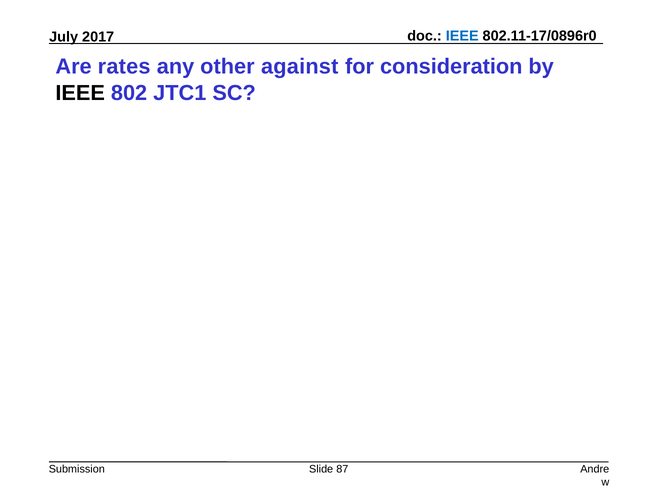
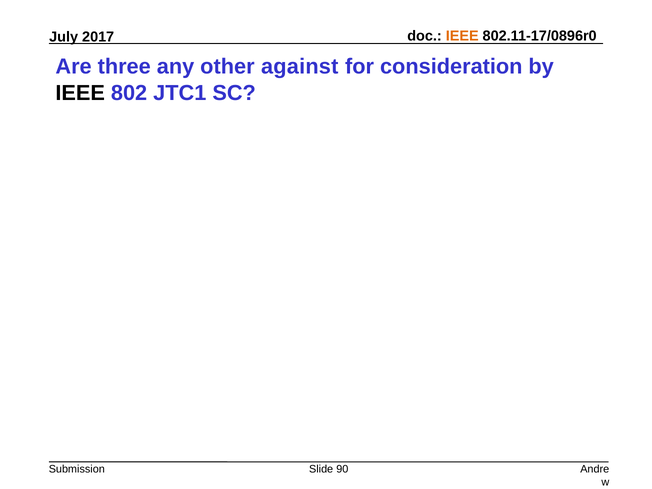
IEEE colour: blue -> orange (462, 36)
rates: rates -> three (124, 67)
87: 87 -> 90 (342, 469)
